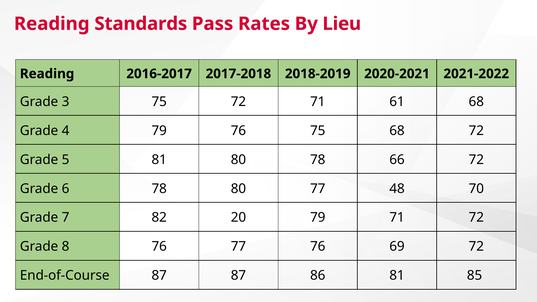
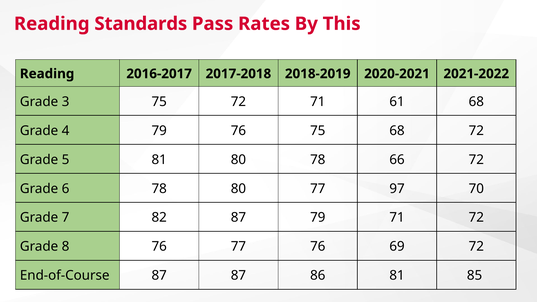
Lieu: Lieu -> This (342, 24)
48: 48 -> 97 (397, 189)
82 20: 20 -> 87 (238, 218)
